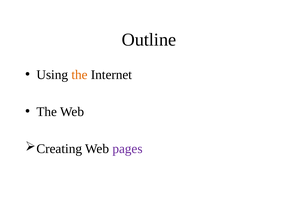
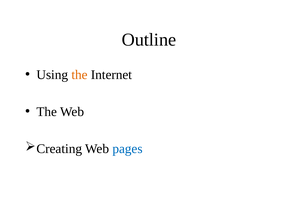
pages colour: purple -> blue (127, 149)
